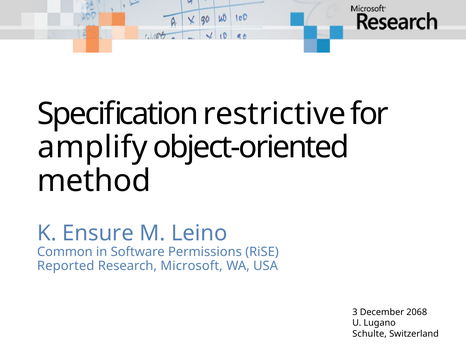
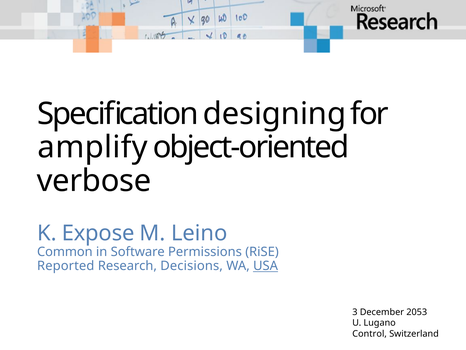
restrictive: restrictive -> designing (274, 114)
method: method -> verbose (94, 181)
Ensure: Ensure -> Expose (98, 233)
Microsoft: Microsoft -> Decisions (192, 266)
USA underline: none -> present (266, 266)
2068: 2068 -> 2053 (417, 312)
Schulte: Schulte -> Control (370, 333)
